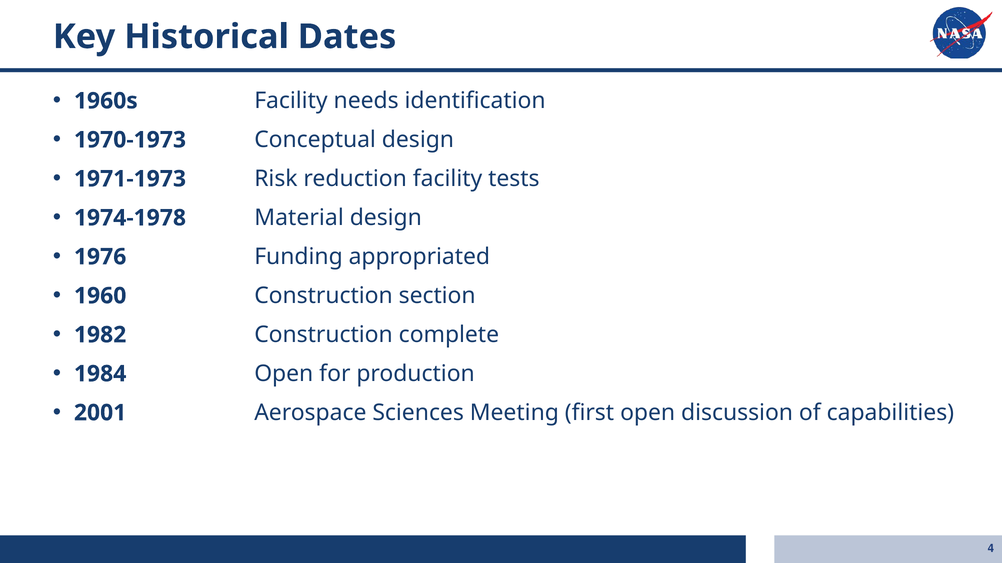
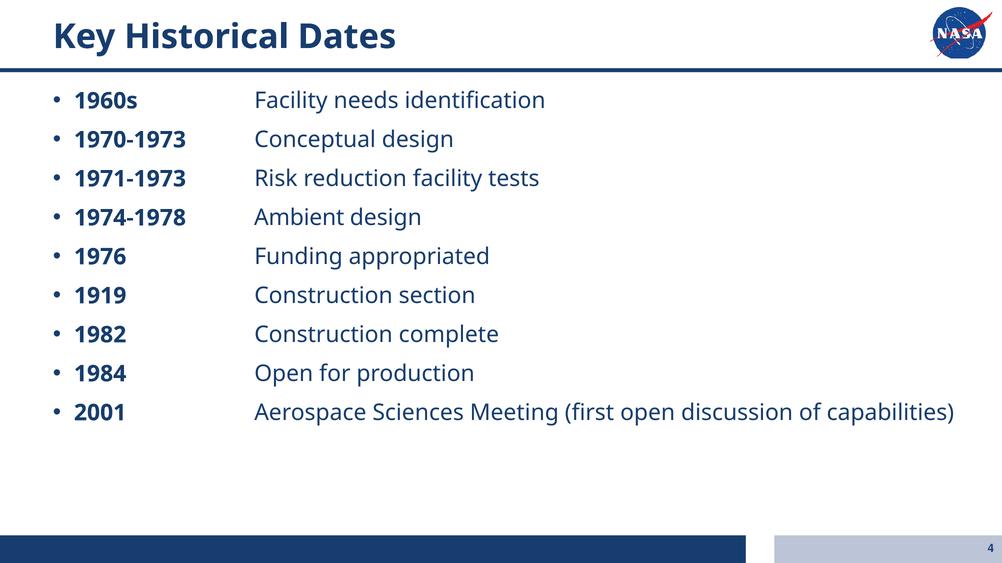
Material: Material -> Ambient (299, 218)
1960: 1960 -> 1919 (100, 296)
